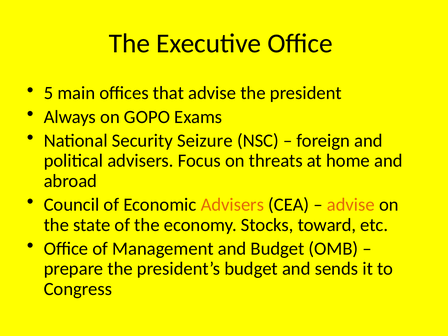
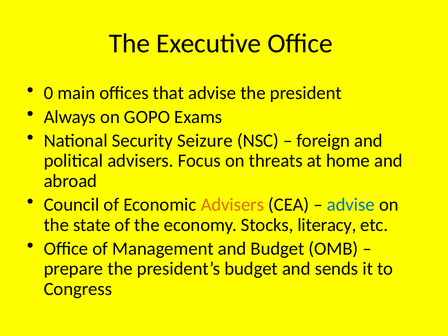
5: 5 -> 0 (48, 93)
advise colour: orange -> blue (351, 205)
toward: toward -> literacy (327, 225)
